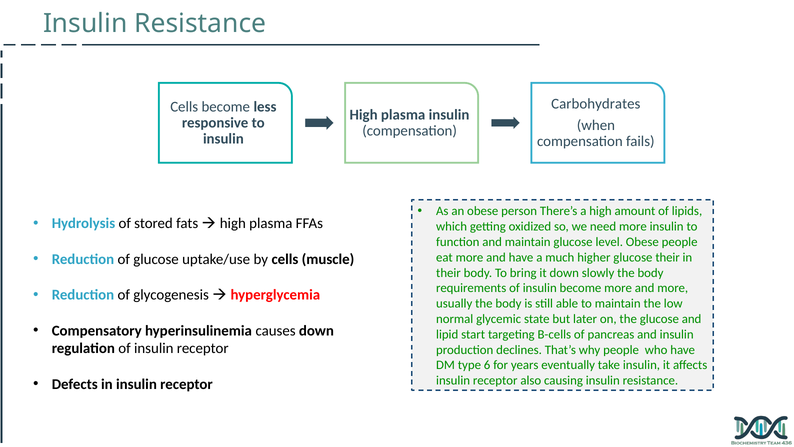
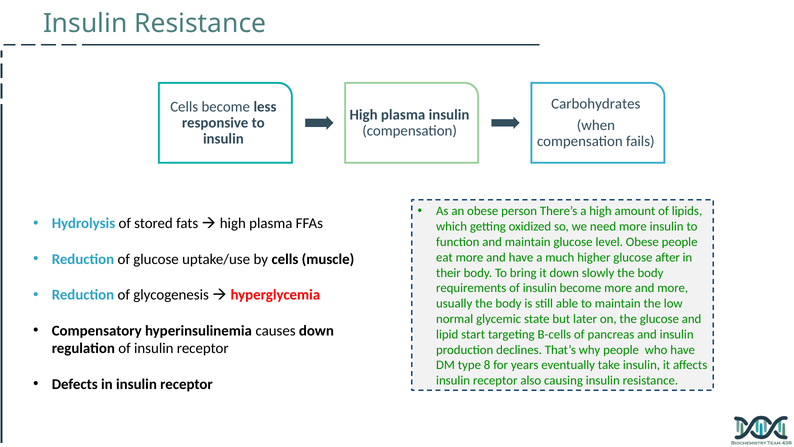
glucose their: their -> after (668, 257)
6: 6 -> 8 (487, 365)
